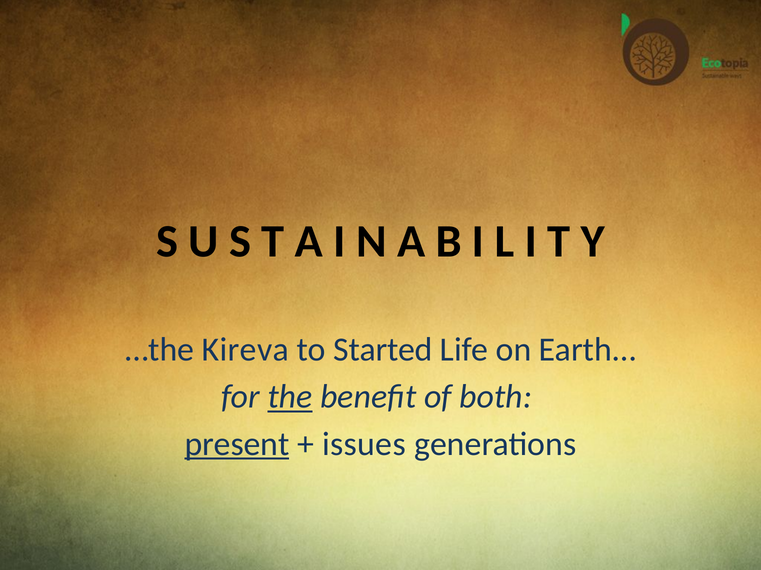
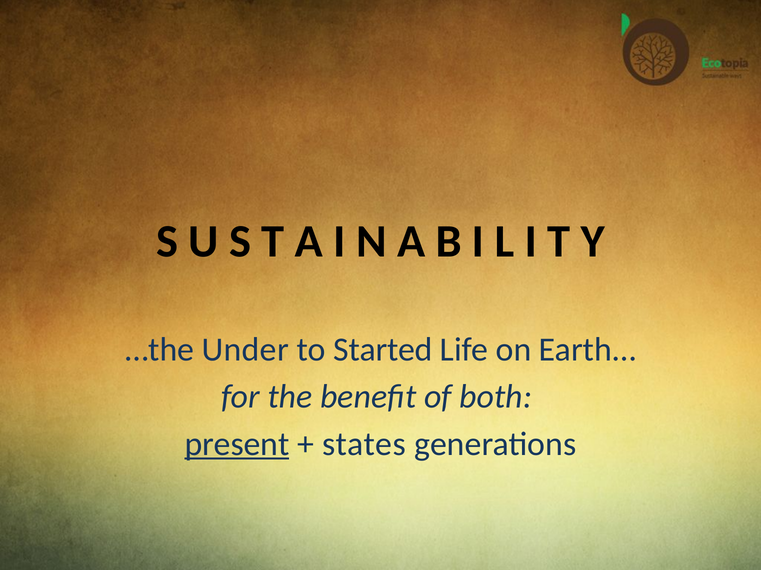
Kireva: Kireva -> Under (245, 350)
the underline: present -> none (290, 397)
issues: issues -> states (364, 445)
